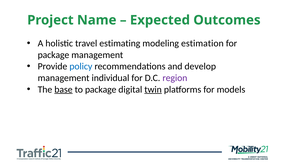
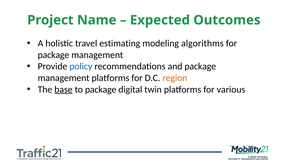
estimation: estimation -> algorithms (202, 43)
and develop: develop -> package (200, 66)
management individual: individual -> platforms (110, 78)
region colour: purple -> orange (175, 78)
twin underline: present -> none (153, 89)
models: models -> various (231, 89)
